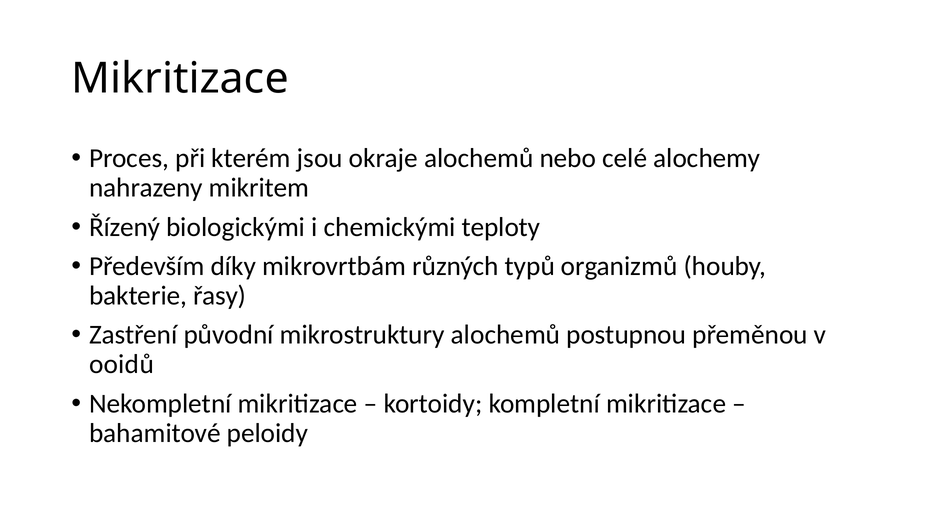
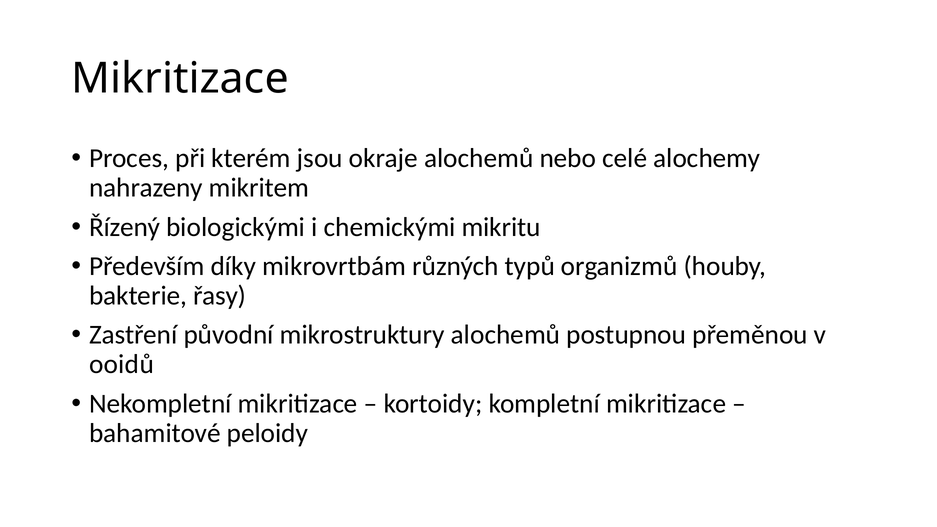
teploty: teploty -> mikritu (501, 227)
